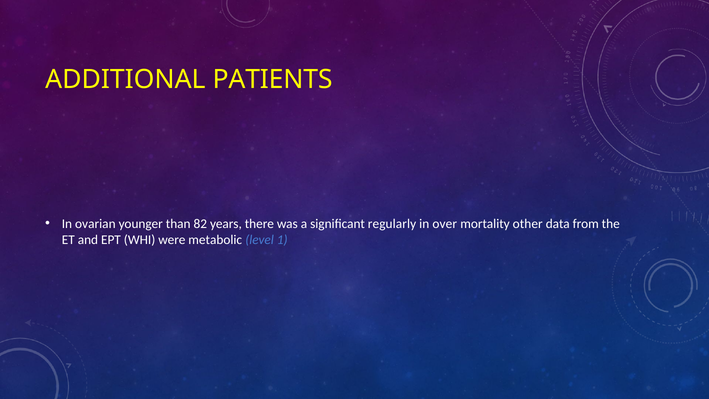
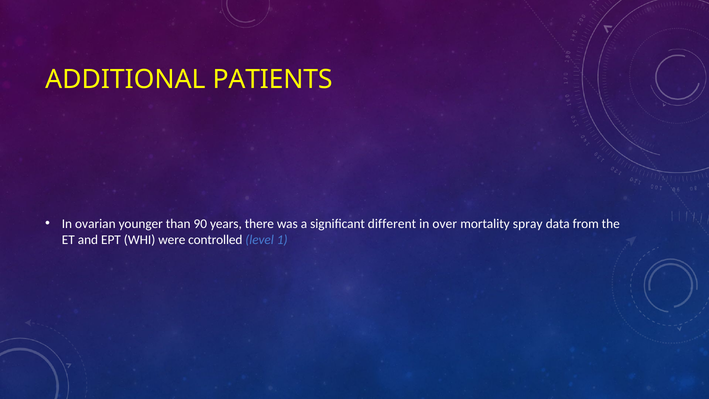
82: 82 -> 90 (200, 224)
regularly: regularly -> different (392, 224)
other: other -> spray (528, 224)
metabolic: metabolic -> controlled (215, 240)
